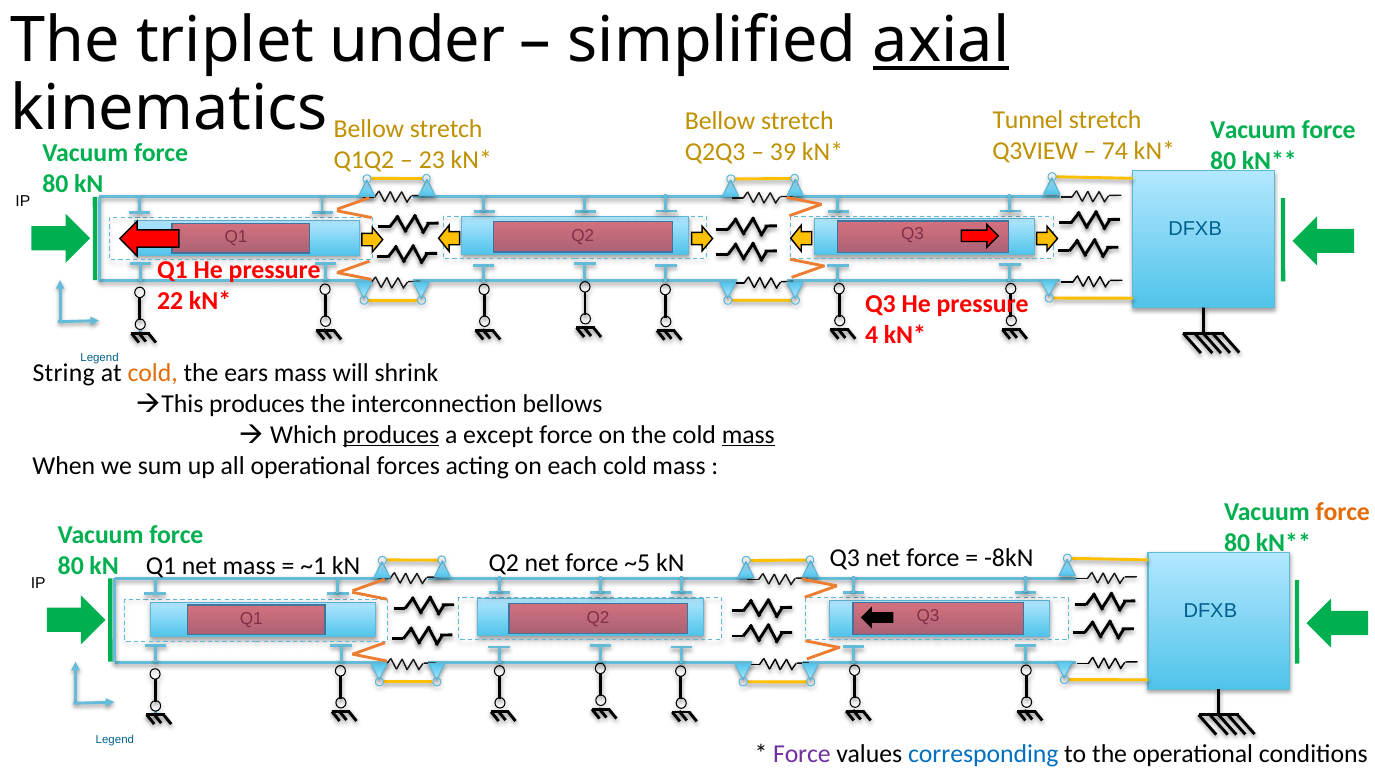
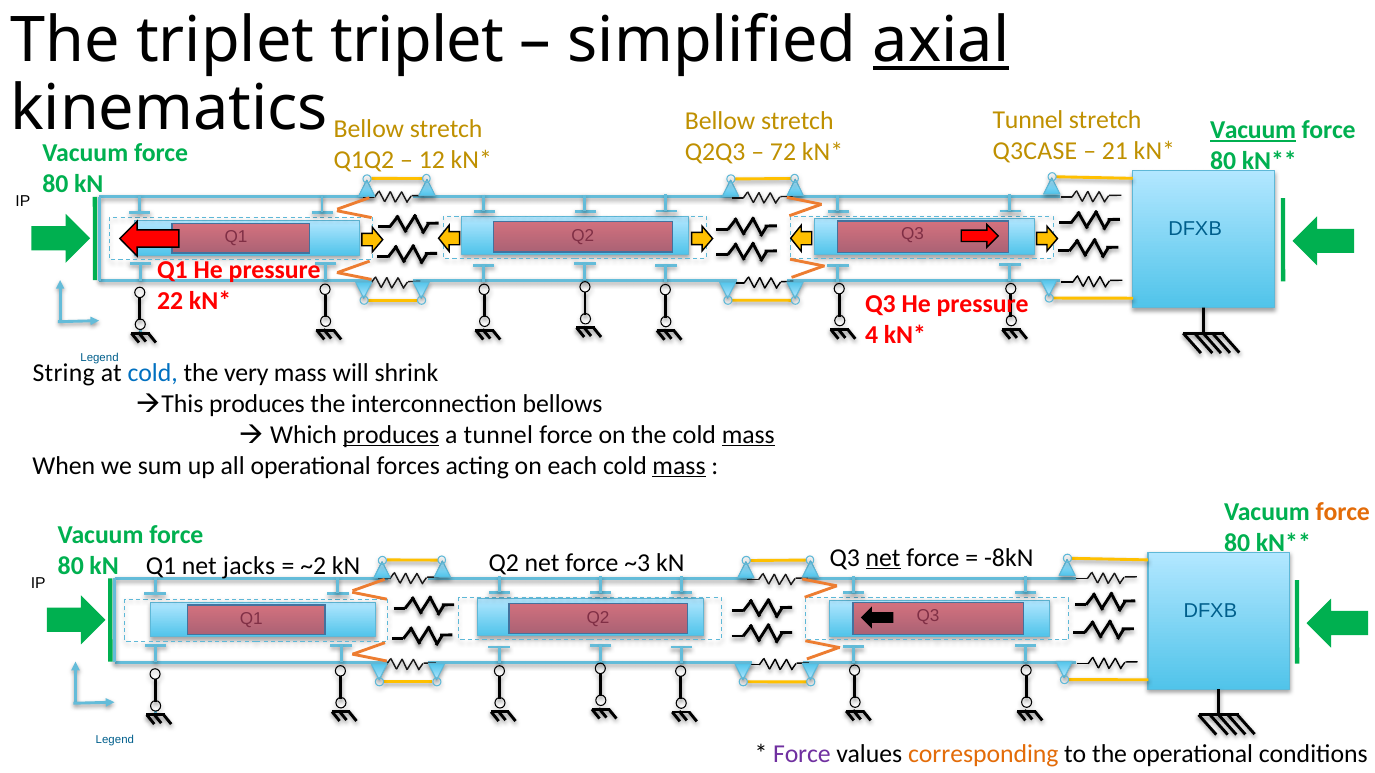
triplet under: under -> triplet (417, 41)
Vacuum underline: none -> present (1253, 130)
Q3VIEW: Q3VIEW -> Q3CASE (1035, 151)
74: 74 -> 21 (1115, 151)
39: 39 -> 72 (783, 152)
23: 23 -> 12 (432, 160)
cold colour: orange -> blue (153, 373)
ears: ears -> very (246, 373)
a except: except -> tunnel (498, 435)
mass underline: none -> present (679, 466)
net mass: mass -> jacks (249, 566)
~1: ~1 -> ~2 (313, 566)
~5: ~5 -> ~3 (637, 563)
net underline: none -> present (883, 558)
corresponding colour: blue -> orange (983, 754)
